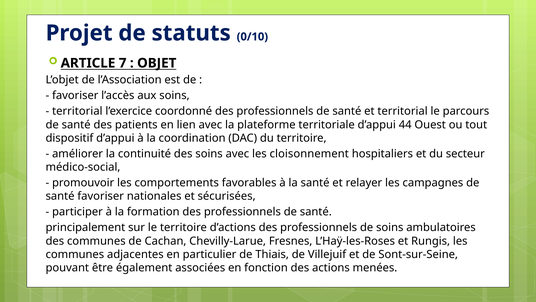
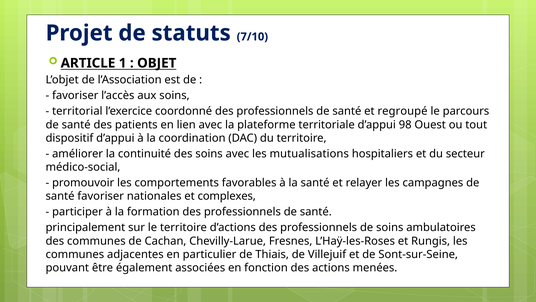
0/10: 0/10 -> 7/10 (252, 37)
7: 7 -> 1 (123, 63)
et territorial: territorial -> regroupé (403, 111)
44: 44 -> 98 (405, 124)
cloisonnement: cloisonnement -> mutualisations (309, 154)
sécurisées: sécurisées -> complexes (227, 196)
